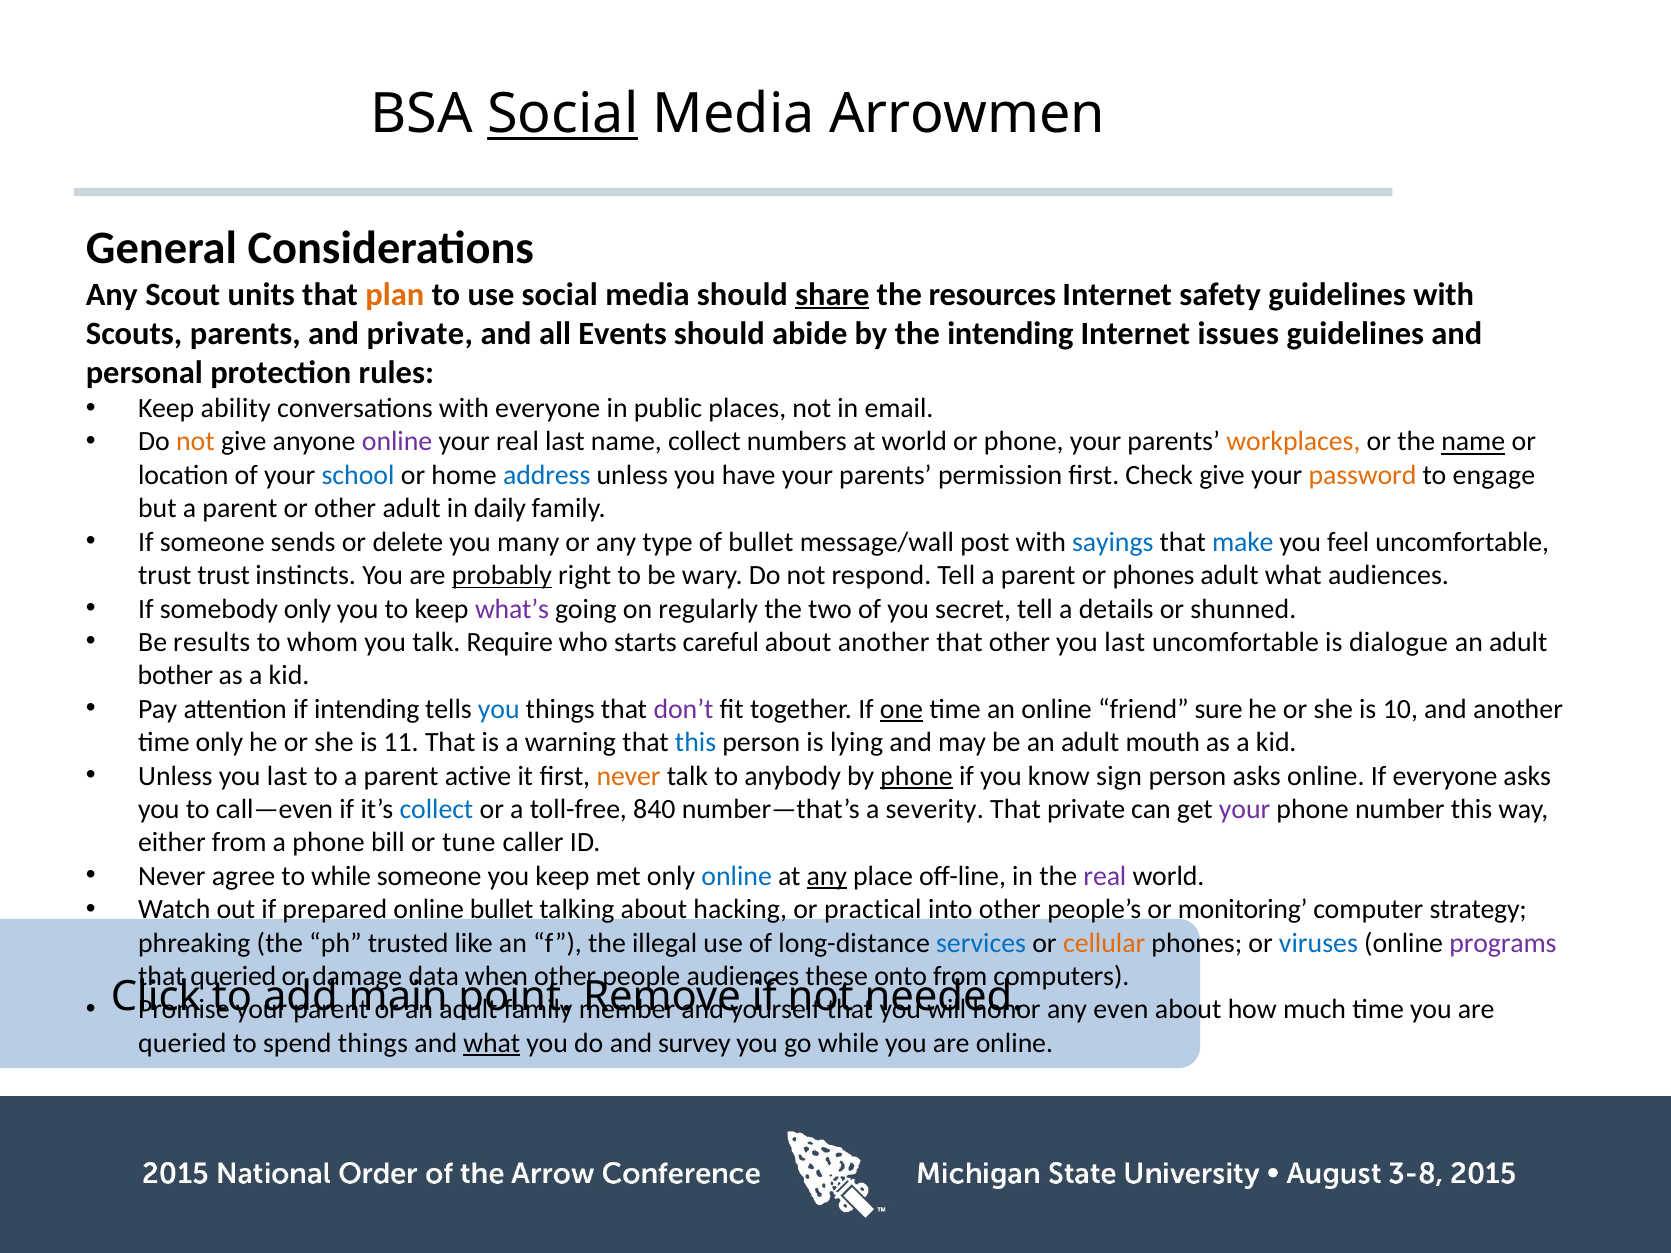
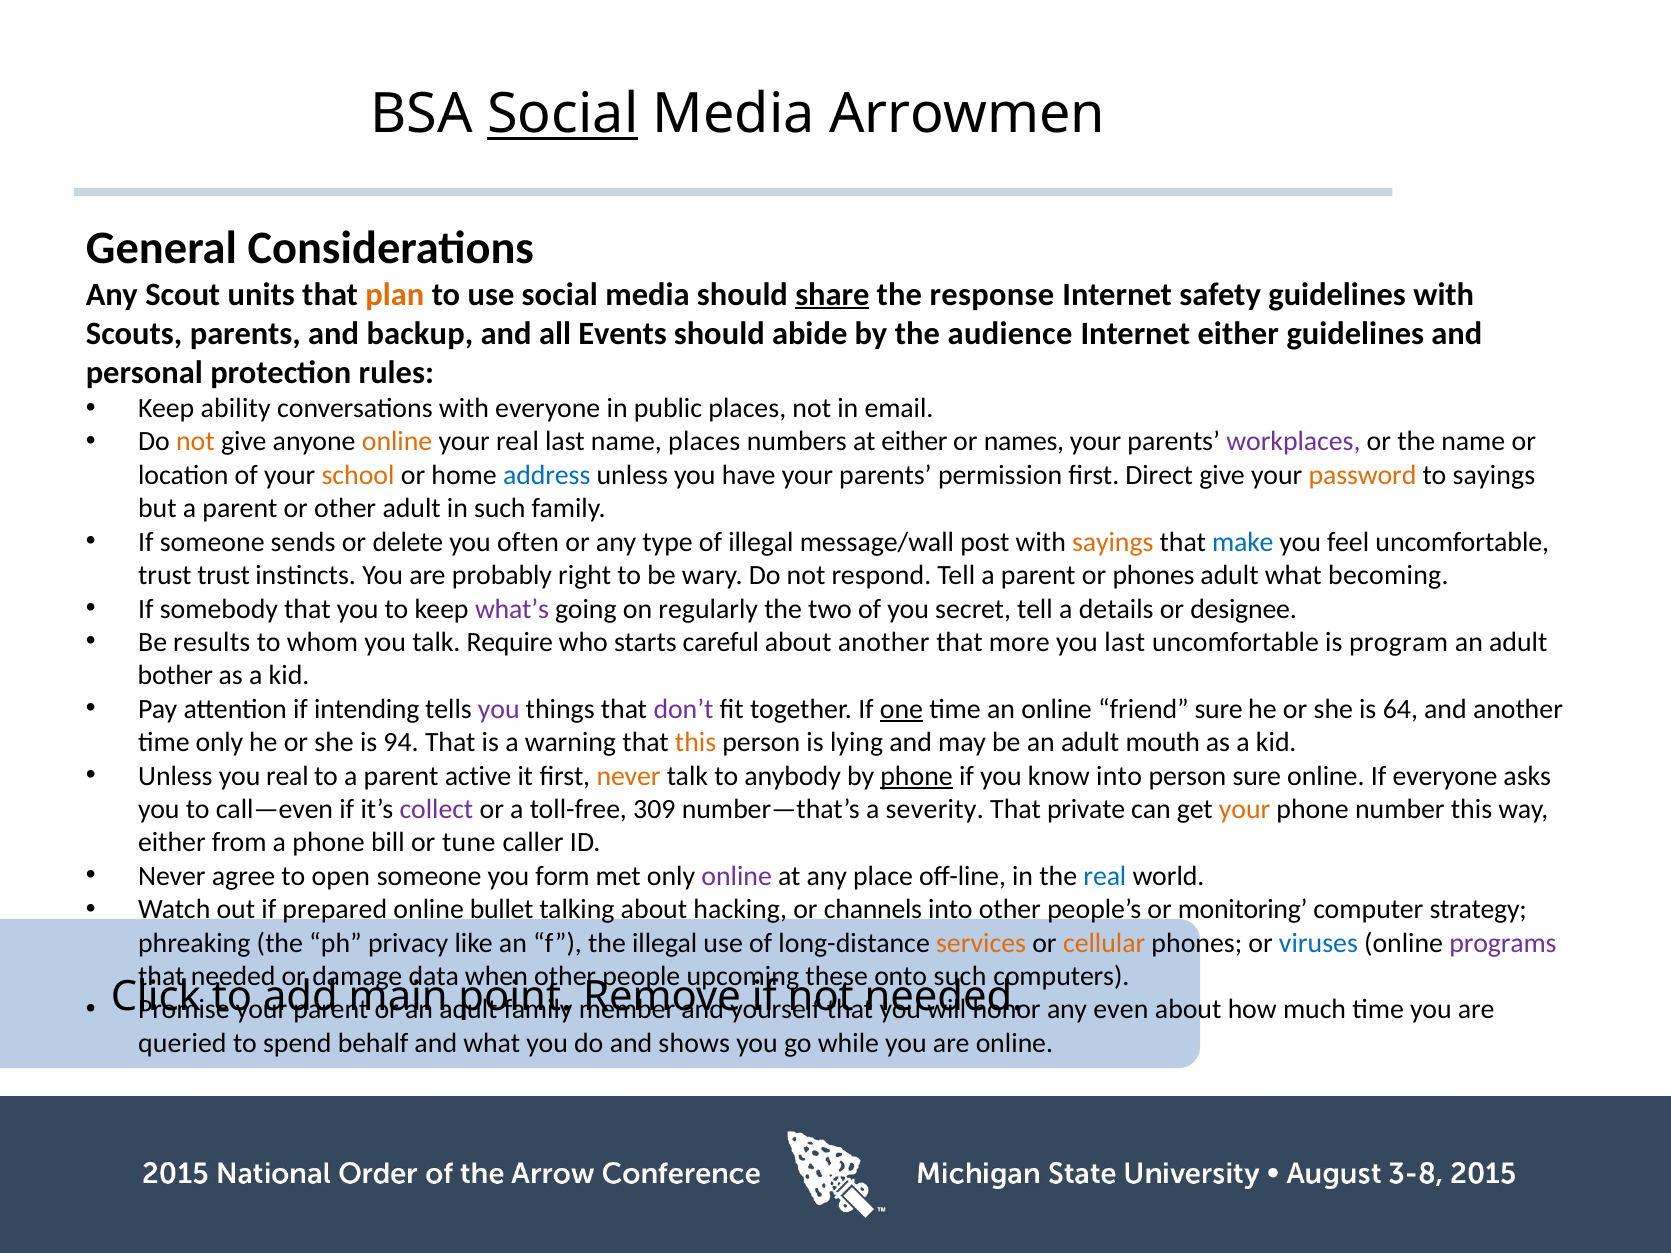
resources: resources -> response (992, 295)
and private: private -> backup (420, 334)
the intending: intending -> audience (1010, 334)
Internet issues: issues -> either (1238, 334)
online colour: purple -> orange (397, 442)
name collect: collect -> places (704, 442)
at world: world -> either (914, 442)
or phone: phone -> names (1024, 442)
workplaces colour: orange -> purple (1293, 442)
name underline: present -> none (1473, 442)
school colour: blue -> orange (358, 475)
Check: Check -> Direct (1159, 475)
to engage: engage -> sayings (1494, 475)
in daily: daily -> such (500, 509)
many: many -> often (528, 542)
of bullet: bullet -> illegal (761, 542)
sayings colour: blue -> orange (1113, 542)
probably underline: present -> none (502, 576)
what audiences: audiences -> becoming (1388, 576)
somebody only: only -> that (307, 609)
shunned: shunned -> designee (1244, 609)
that other: other -> more (1019, 642)
dialogue: dialogue -> program (1399, 642)
you colour: blue -> purple (499, 709)
10: 10 -> 64 (1400, 709)
11: 11 -> 94 (401, 743)
this colour: blue -> orange (696, 743)
Unless you last: last -> real (287, 776)
know sign: sign -> into (1119, 776)
person asks: asks -> sure (1257, 776)
collect colour: blue -> purple (436, 809)
840: 840 -> 309 (654, 809)
your colour: purple -> orange (1245, 809)
to while: while -> open (341, 876)
you keep: keep -> form (562, 876)
online colour: blue -> purple (737, 876)
any underline: present -> none (827, 876)
real colour: purple -> blue (1105, 876)
practical: practical -> channels (873, 910)
trusted: trusted -> privacy (408, 943)
services colour: blue -> orange (981, 943)
that queried: queried -> needed (233, 977)
people audiences: audiences -> upcoming (743, 977)
onto from: from -> such (960, 977)
spend things: things -> behalf (373, 1043)
what underline: present -> none (492, 1043)
survey: survey -> shows (694, 1043)
